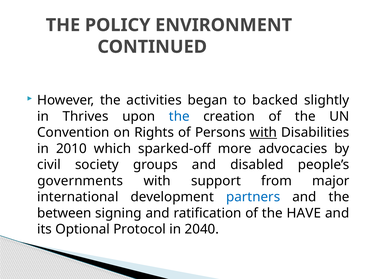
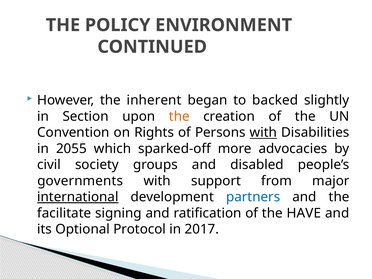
activities: activities -> inherent (154, 100)
Thrives: Thrives -> Section (86, 116)
the colour: blue -> orange (179, 116)
2010: 2010 -> 2055 (71, 149)
international underline: none -> present (78, 197)
between: between -> facilitate (64, 213)
2040: 2040 -> 2017 (202, 229)
